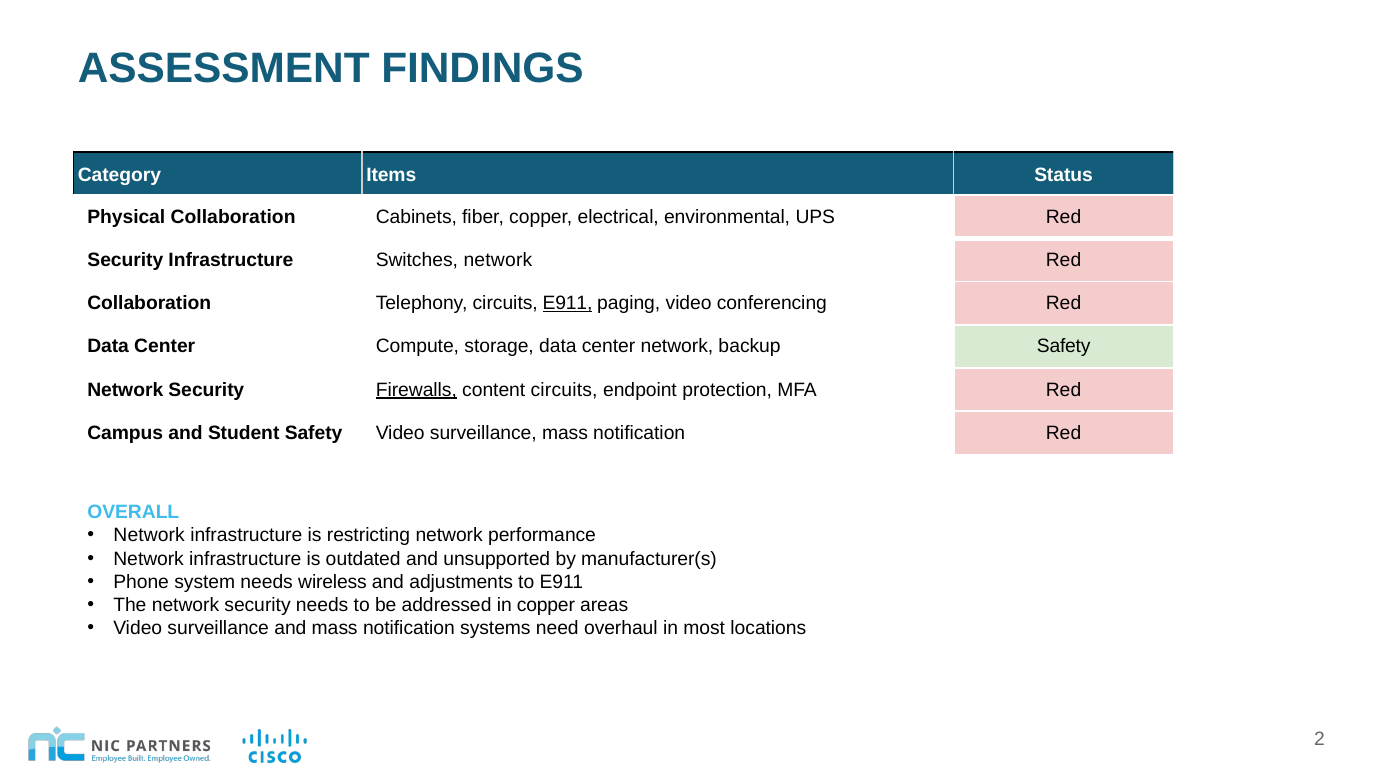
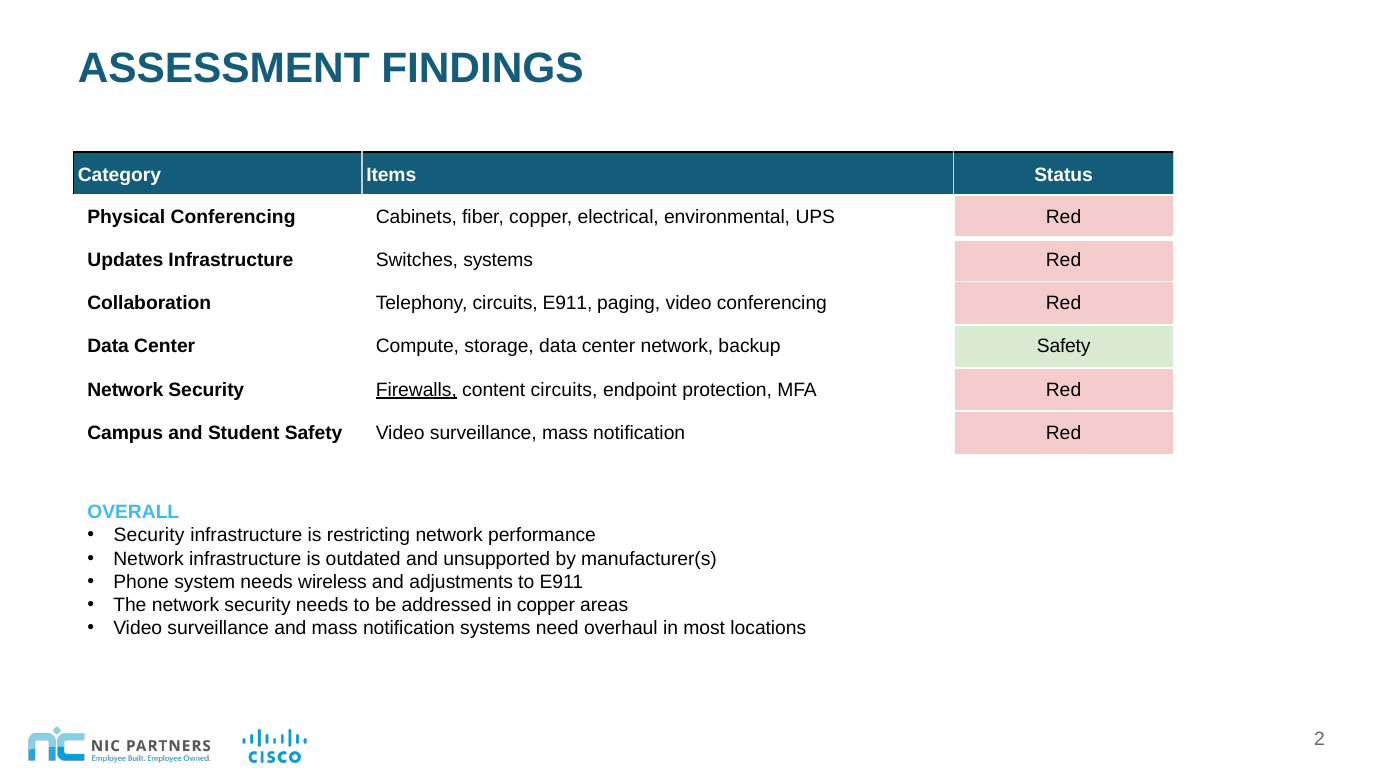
Physical Collaboration: Collaboration -> Conferencing (233, 217)
Security: Security -> Updates (125, 260)
Switches network: network -> systems (498, 260)
E911 underline: present -> none (568, 303)
Network: Network -> Security (149, 535)
